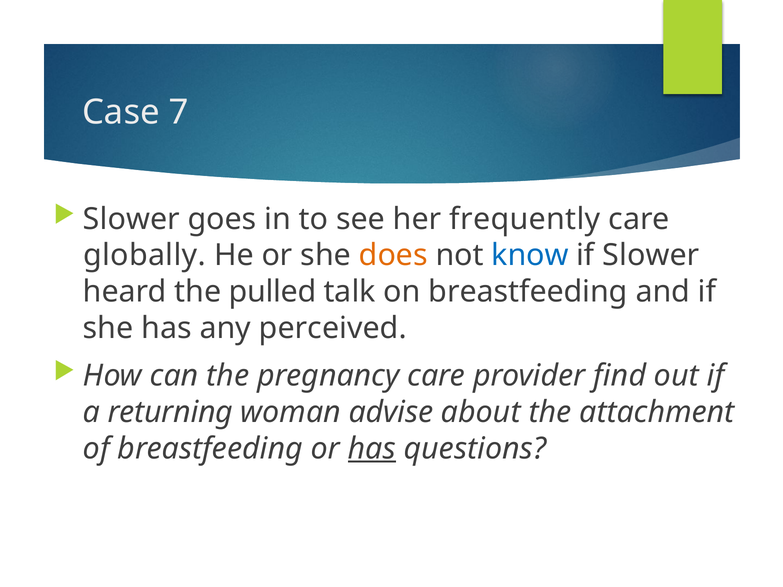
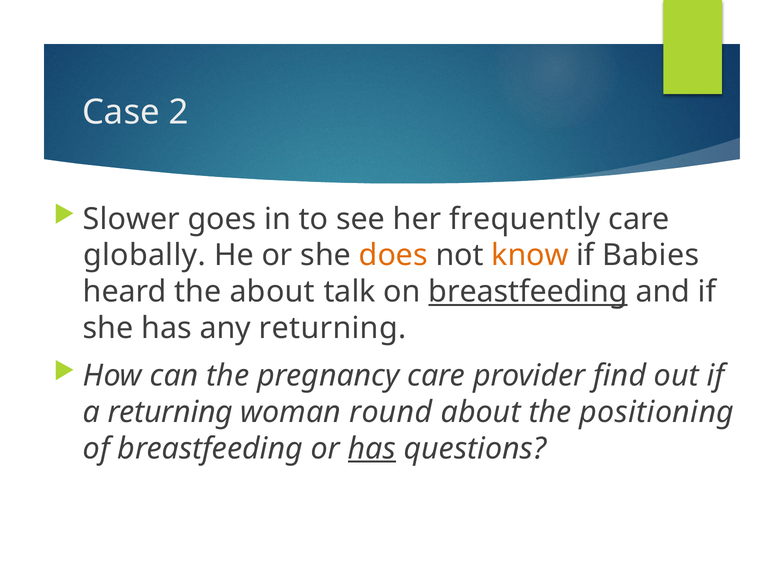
7: 7 -> 2 (179, 112)
know colour: blue -> orange (530, 256)
if Slower: Slower -> Babies (651, 256)
the pulled: pulled -> about (272, 292)
breastfeeding underline: none -> present (528, 292)
any perceived: perceived -> returning (333, 328)
advise: advise -> round (391, 412)
attachment: attachment -> positioning (657, 412)
